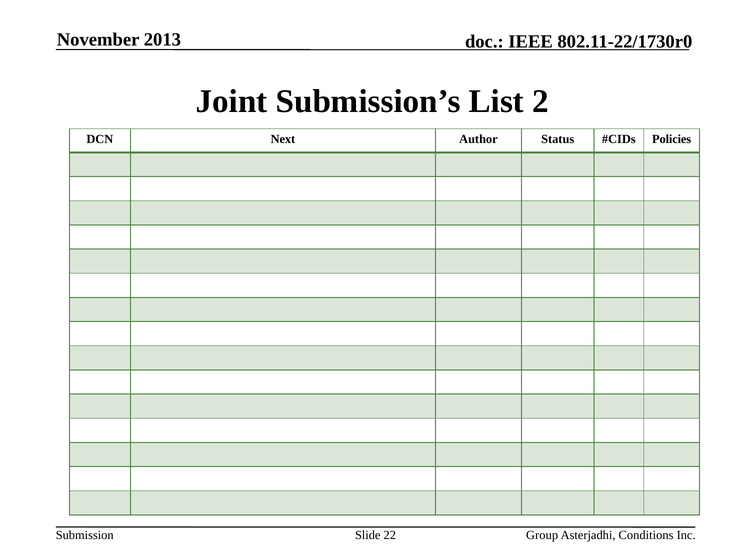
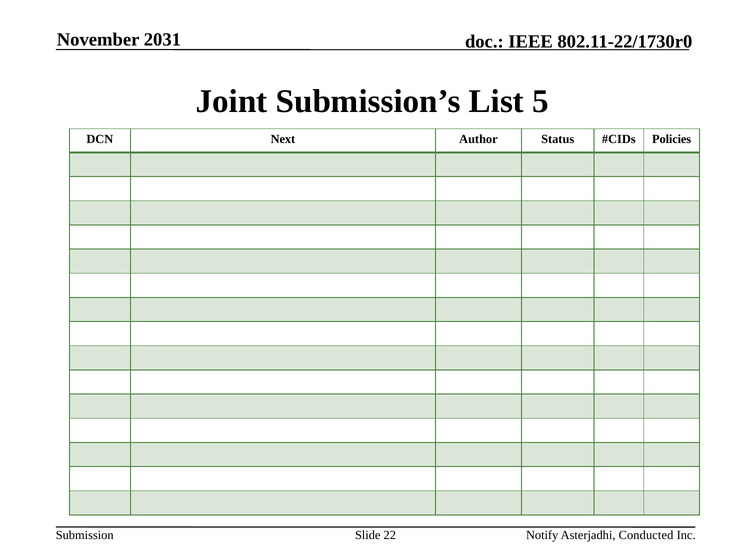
2013: 2013 -> 2031 (162, 39)
2: 2 -> 5 (540, 102)
Group: Group -> Notify (542, 536)
Conditions: Conditions -> Conducted (646, 536)
